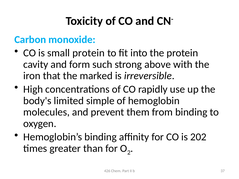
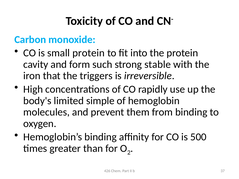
above: above -> stable (158, 64)
marked: marked -> triggers (96, 76)
202: 202 -> 500 (198, 137)
